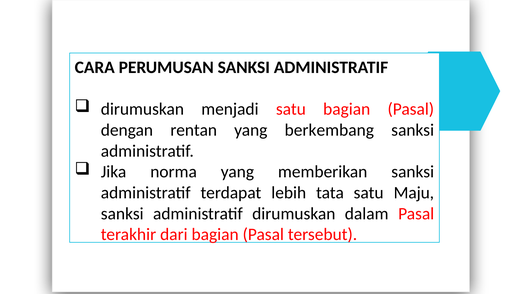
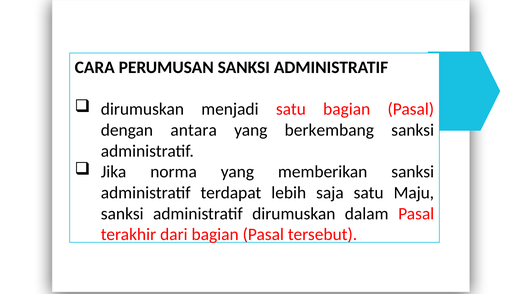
rentan: rentan -> antara (194, 130)
tata: tata -> saja (330, 193)
